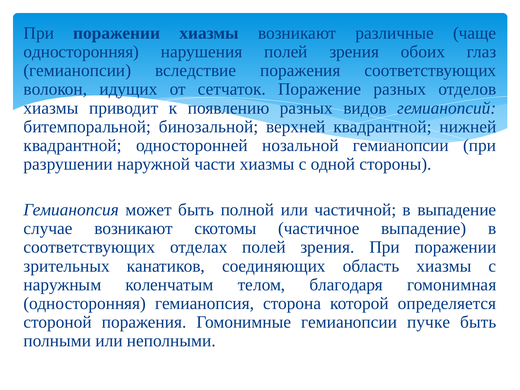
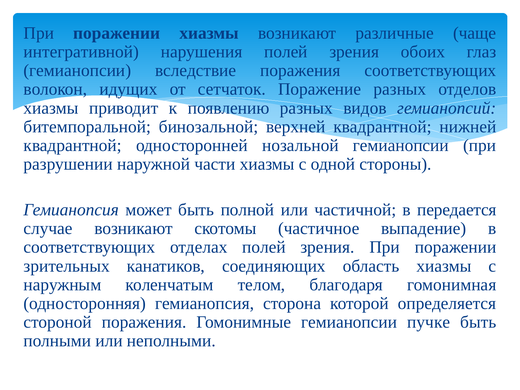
односторонняя: односторонняя -> интегративной (81, 52)
в выпадение: выпадение -> передается (457, 210)
